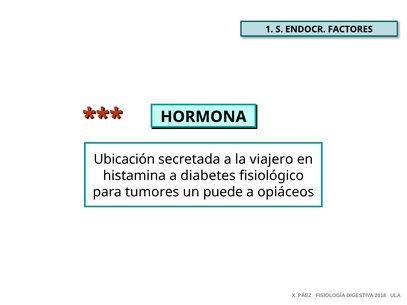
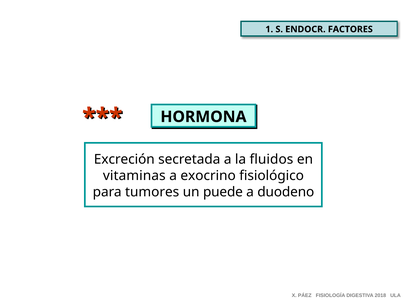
Ubicación: Ubicación -> Excreción (124, 160)
viajero: viajero -> fluidos (271, 160)
histamina: histamina -> vitaminas (134, 176)
diabetes: diabetes -> exocrino (208, 176)
opiáceos: opiáceos -> duodeno (286, 192)
